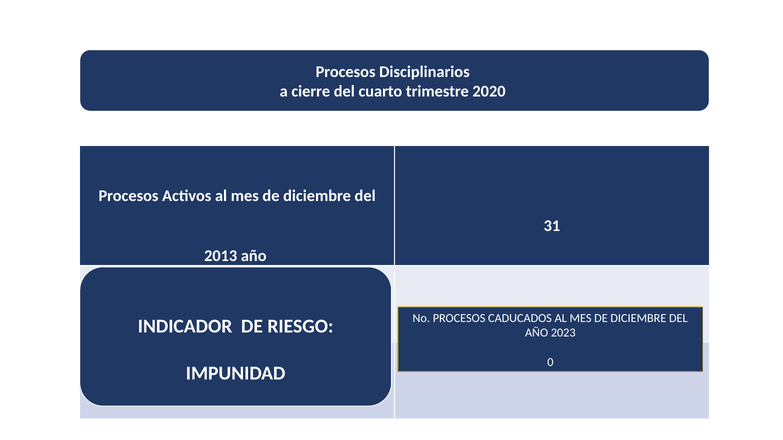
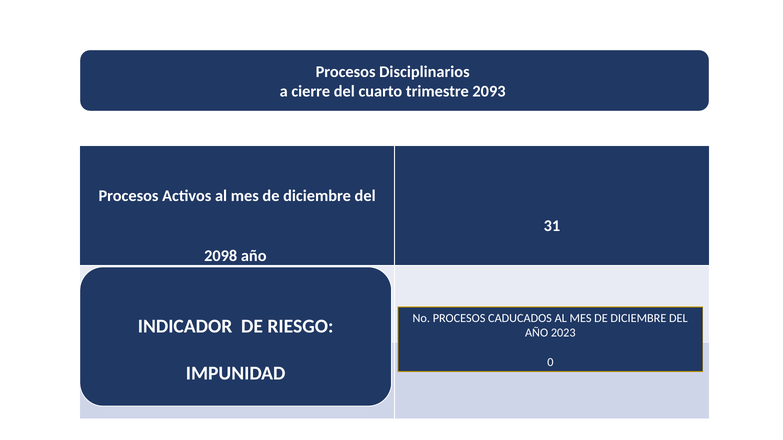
2020: 2020 -> 2093 (489, 91)
2013: 2013 -> 2098 (221, 256)
